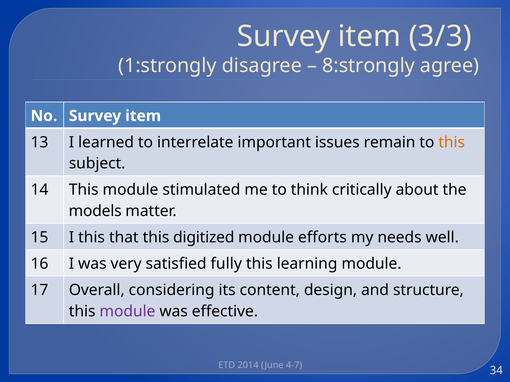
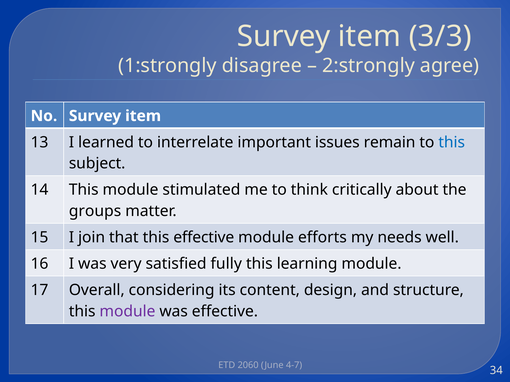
8:strongly: 8:strongly -> 2:strongly (368, 66)
this colour: orange -> blue (452, 142)
models: models -> groups (95, 211)
I this: this -> join (92, 238)
this digitized: digitized -> effective (204, 238)
2014: 2014 -> 2060 (248, 366)
